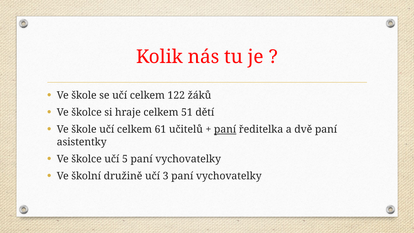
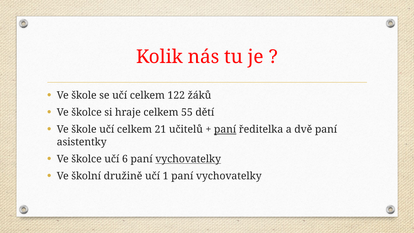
51: 51 -> 55 (187, 112)
61: 61 -> 21 (160, 129)
5: 5 -> 6 (125, 159)
vychovatelky underline: none -> present (188, 159)
3: 3 -> 1 (166, 176)
